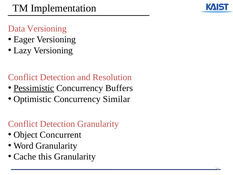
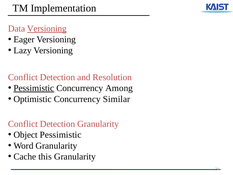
Versioning underline: none -> present (47, 29)
Buffers: Buffers -> Among (119, 88)
Object Concurrent: Concurrent -> Pessimistic (61, 135)
